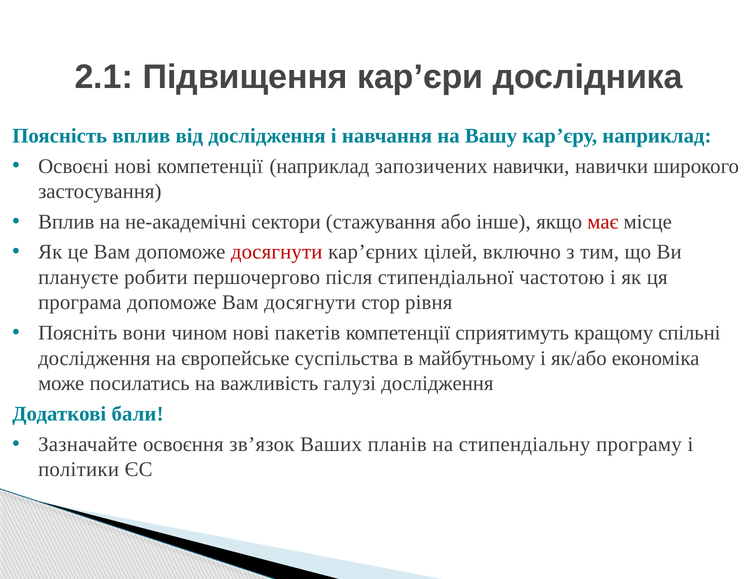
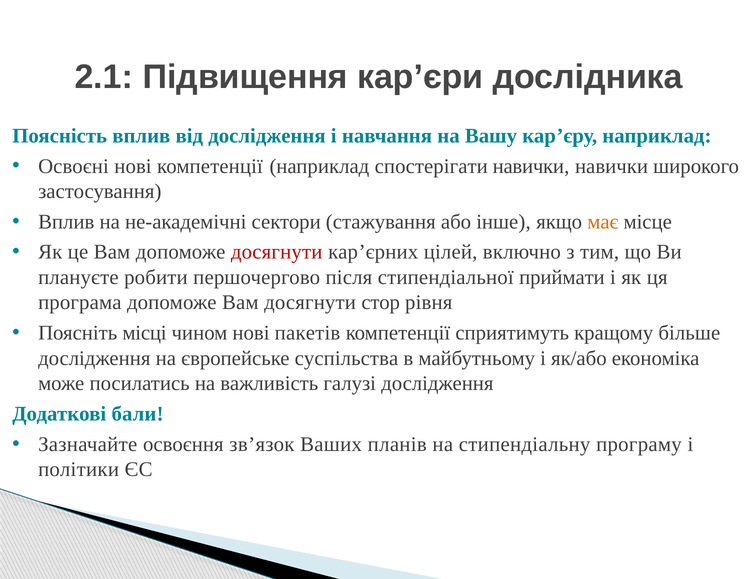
запозичених: запозичених -> спостерігати (431, 166)
має colour: red -> orange (603, 222)
частотою: частотою -> приймати (562, 277)
вони: вони -> місці (145, 333)
спільні: спільні -> більше (689, 333)
